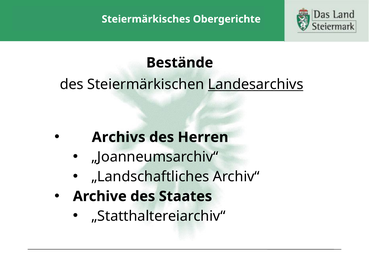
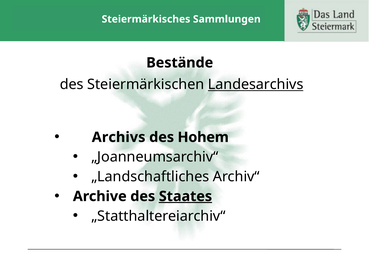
Obergerichte: Obergerichte -> Sammlungen (227, 19)
Herren: Herren -> Hohem (203, 137)
Staates underline: none -> present (185, 196)
